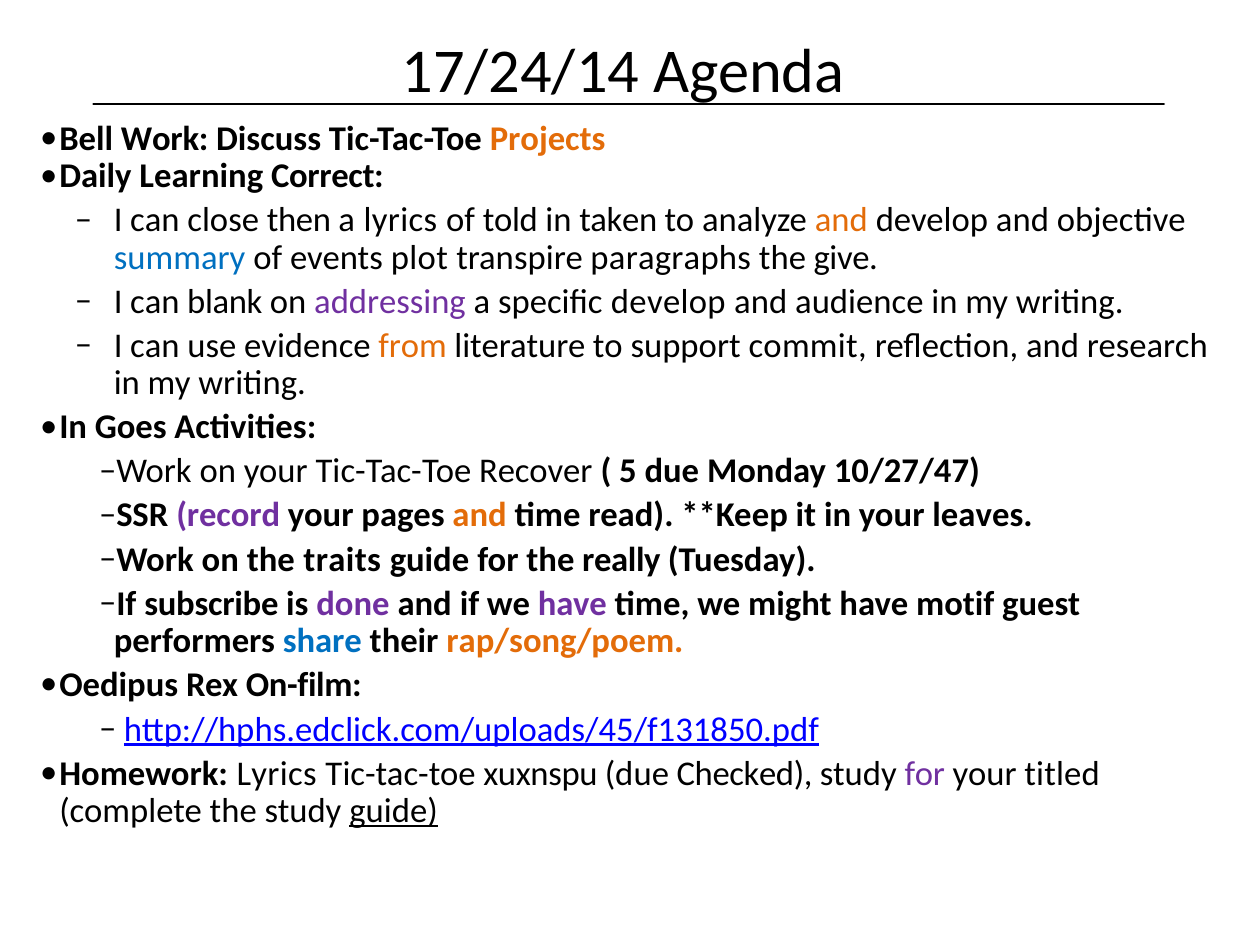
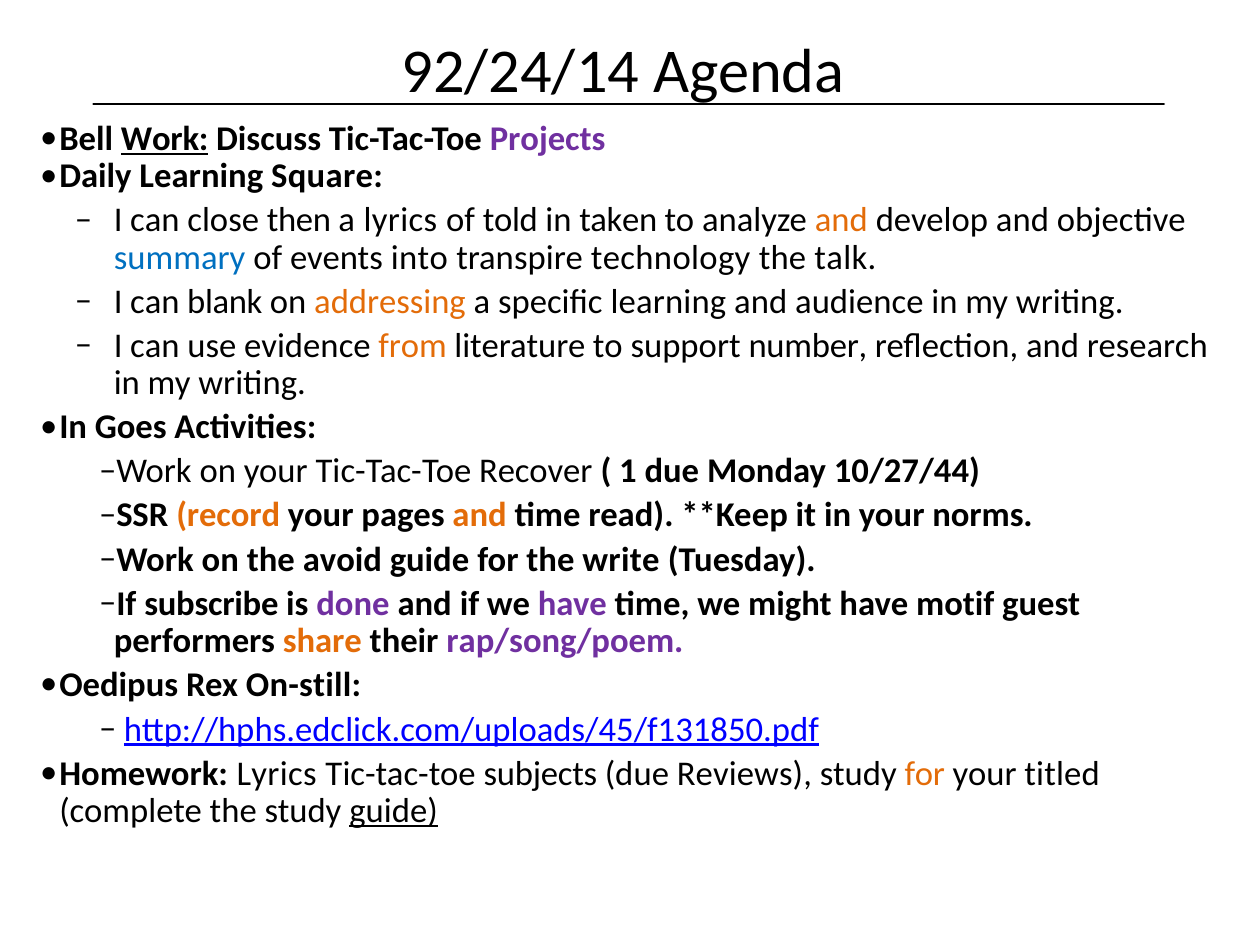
17/24/14: 17/24/14 -> 92/24/14 (520, 72)
Work underline: none -> present (165, 139)
Projects colour: orange -> purple (548, 139)
Correct: Correct -> Square (327, 177)
plot: plot -> into (419, 258)
paragraphs: paragraphs -> technology (671, 258)
give: give -> talk (845, 258)
addressing colour: purple -> orange (390, 302)
specific develop: develop -> learning (668, 302)
commit: commit -> number (808, 346)
5: 5 -> 1 (628, 472)
10/27/47: 10/27/47 -> 10/27/44 (907, 472)
record colour: purple -> orange (228, 516)
leaves: leaves -> norms (983, 516)
traits: traits -> avoid (342, 560)
really: really -> write (621, 560)
share colour: blue -> orange (322, 641)
rap/song/poem colour: orange -> purple (565, 641)
On-film: On-film -> On-still (303, 685)
xuxnspu: xuxnspu -> subjects (540, 774)
Checked: Checked -> Reviews (744, 774)
for colour: purple -> orange (925, 774)
